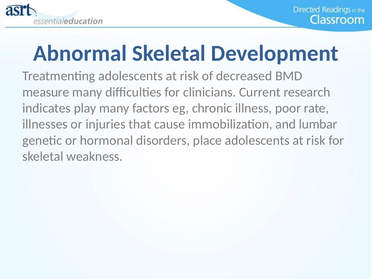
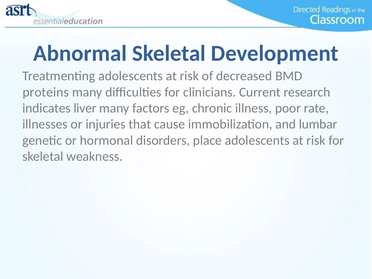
measure: measure -> proteins (46, 92)
play: play -> liver (85, 108)
